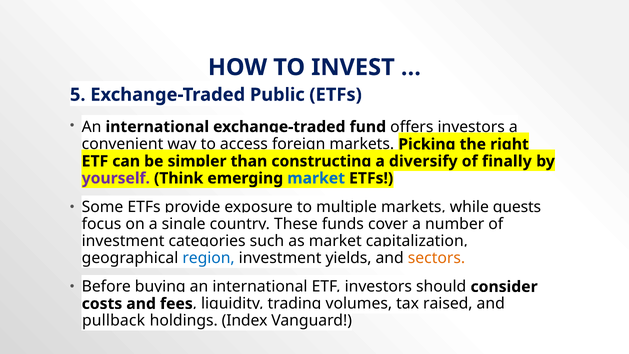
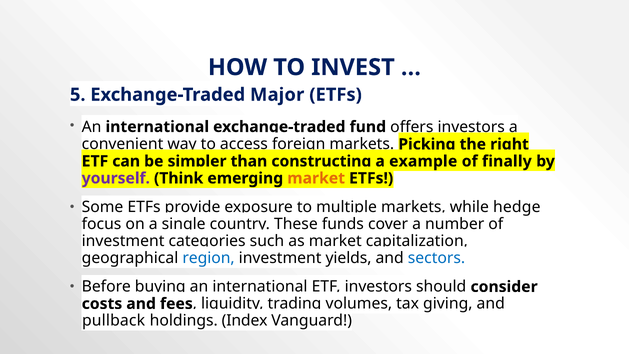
Public: Public -> Major (277, 95)
diversify: diversify -> example (423, 161)
market colour: blue -> orange (316, 178)
guests: guests -> hedge (517, 207)
sectors colour: orange -> blue (437, 258)
raised: raised -> giving (448, 304)
